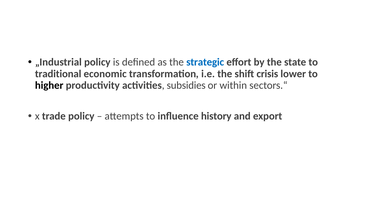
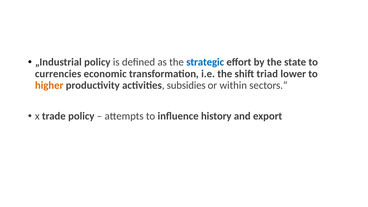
traditional: traditional -> currencies (58, 74)
crisis: crisis -> triad (267, 74)
higher colour: black -> orange (49, 85)
